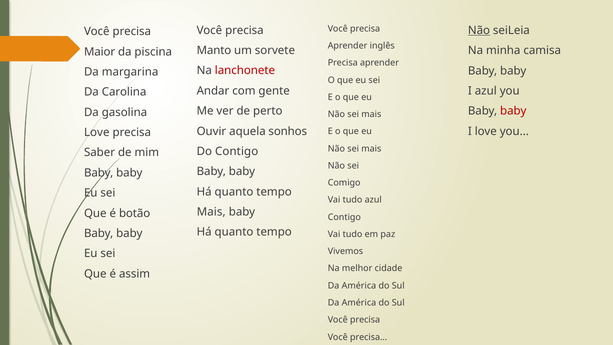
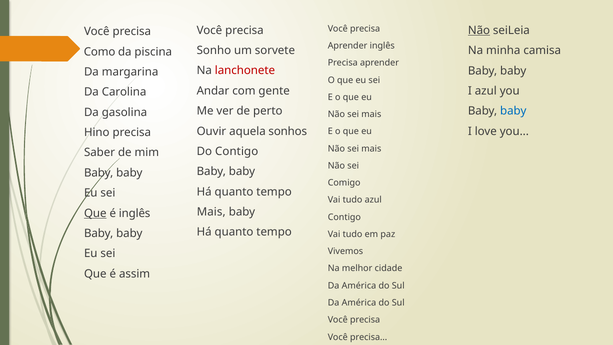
Manto: Manto -> Sonho (214, 50)
Maior: Maior -> Como (100, 52)
baby colour: red -> blue (513, 111)
Love: Love -> Hino (97, 132)
Que underline: none -> present (95, 213)
é botão: botão -> inglês (135, 213)
